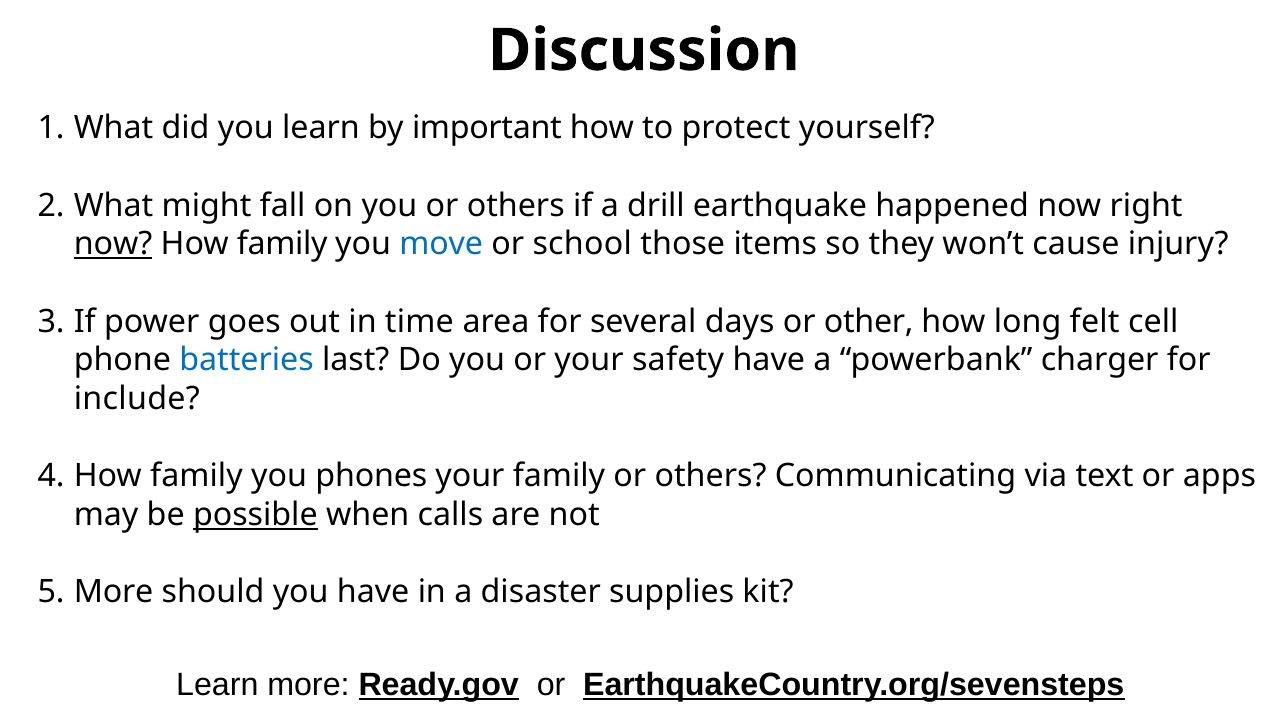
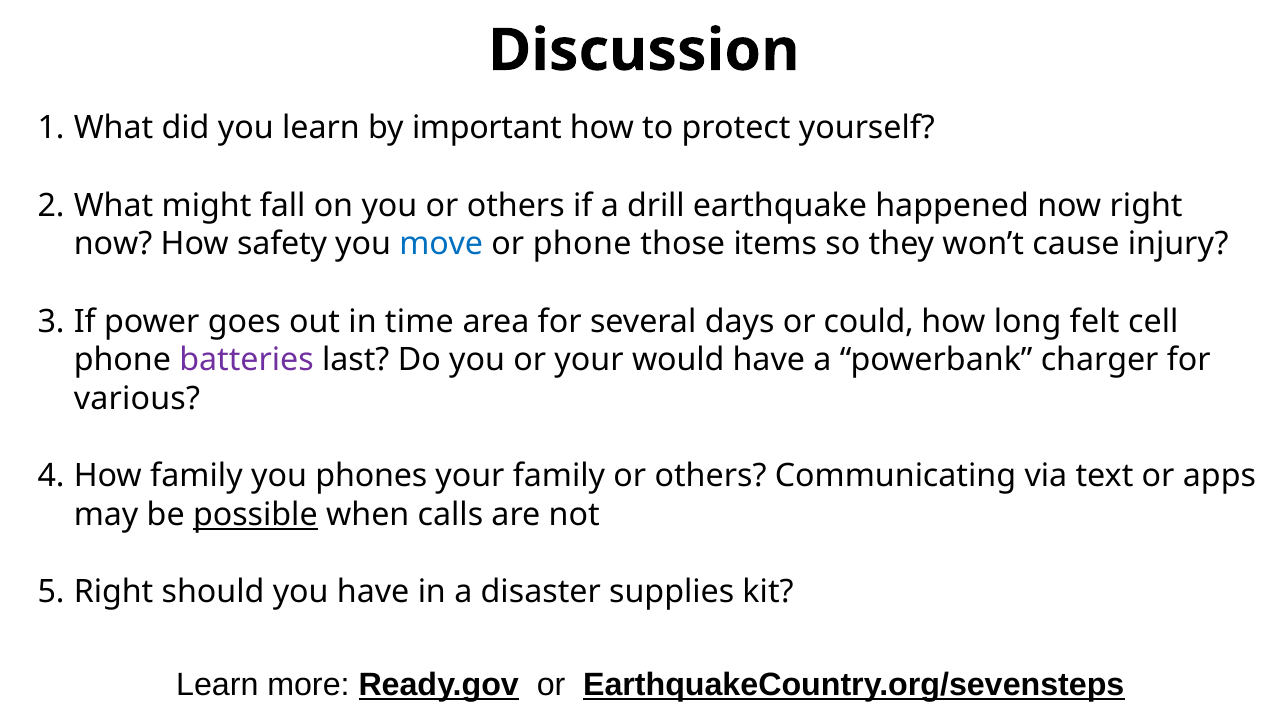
now underline: present -> none (113, 244)
family: family -> safety (282, 244)
or school: school -> phone (582, 244)
other: other -> could (869, 321)
batteries colour: blue -> purple (247, 360)
safety: safety -> would (678, 360)
include: include -> various (137, 399)
More: More -> Right (114, 592)
